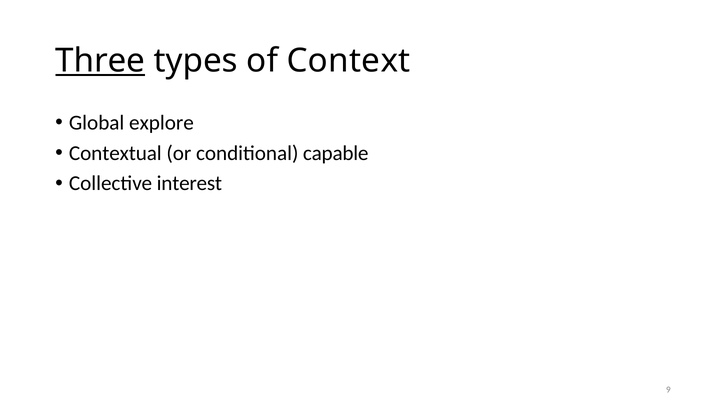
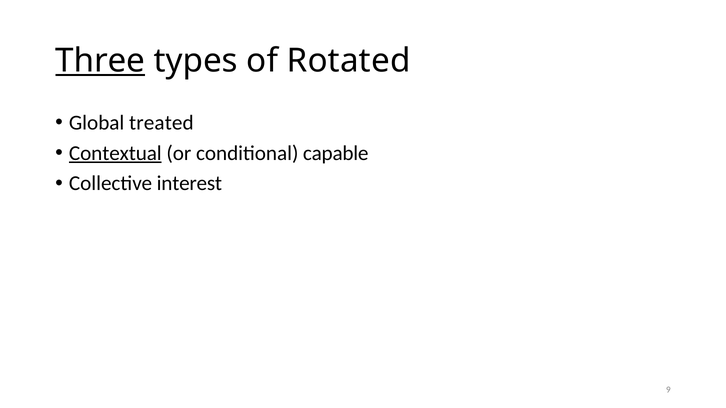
Context: Context -> Rotated (349, 61)
explore: explore -> treated (161, 123)
Contextual underline: none -> present (115, 153)
